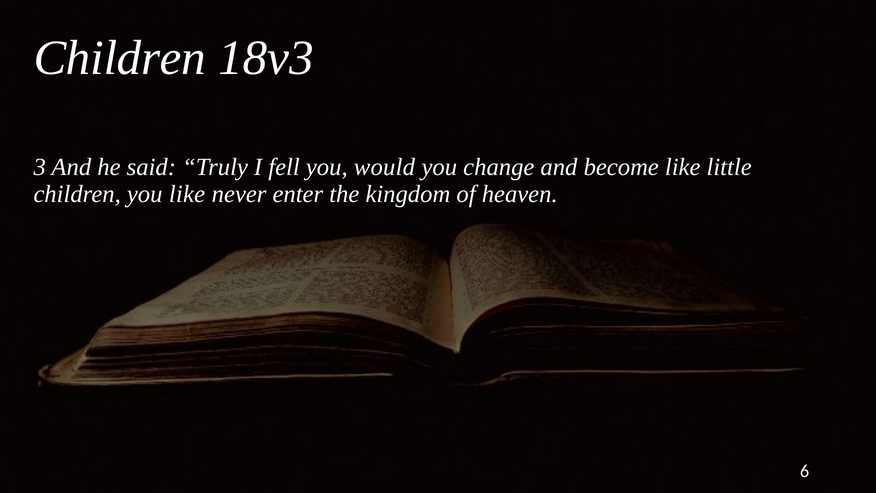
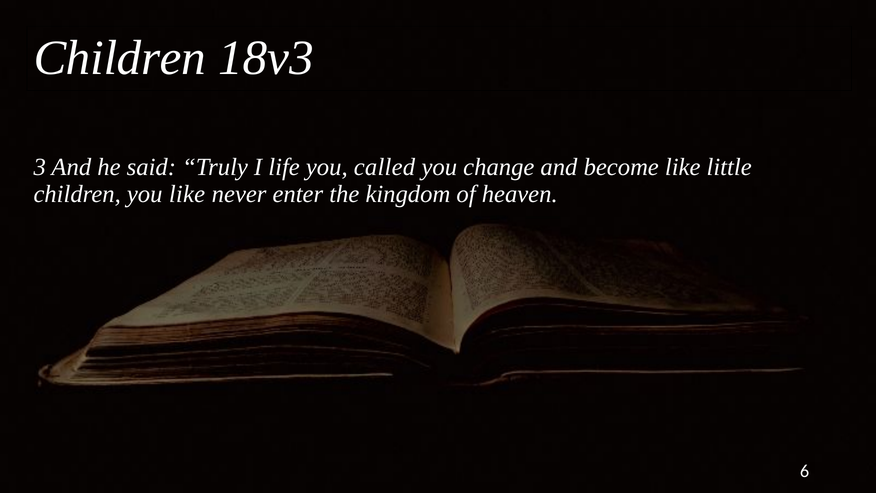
fell: fell -> life (284, 167)
would: would -> called (384, 167)
